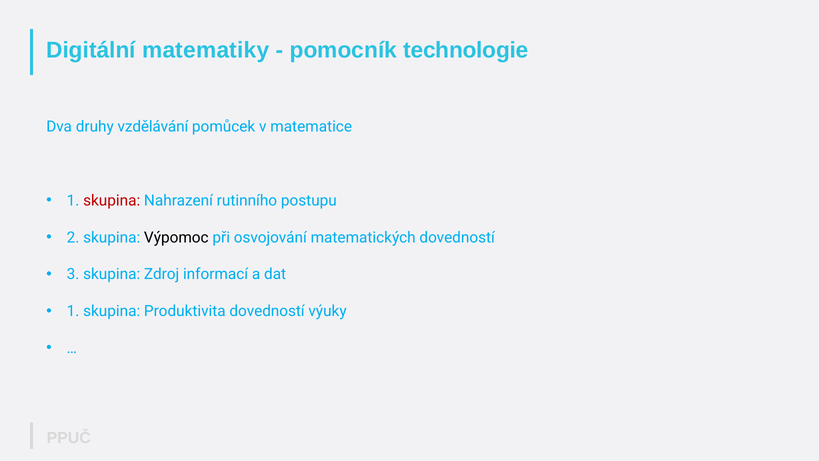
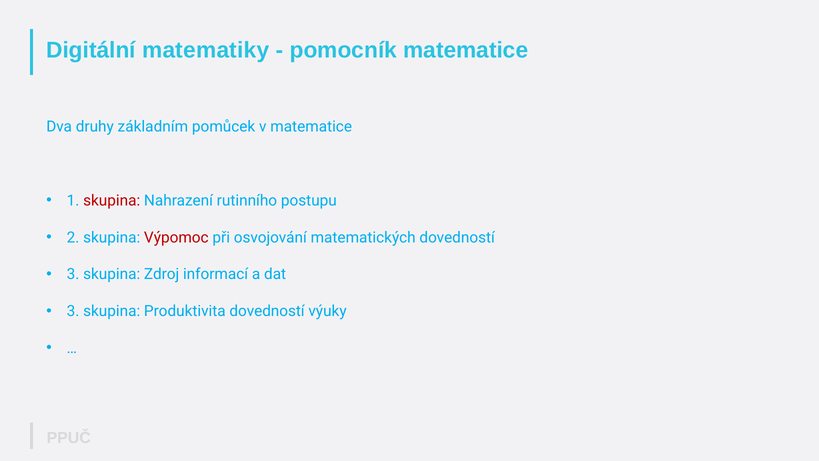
pomocník technologie: technologie -> matematice (466, 50)
vzdělávání: vzdělávání -> základním (153, 127)
Výpomoc colour: black -> red (176, 237)
1: 1 -> 3 (73, 311)
